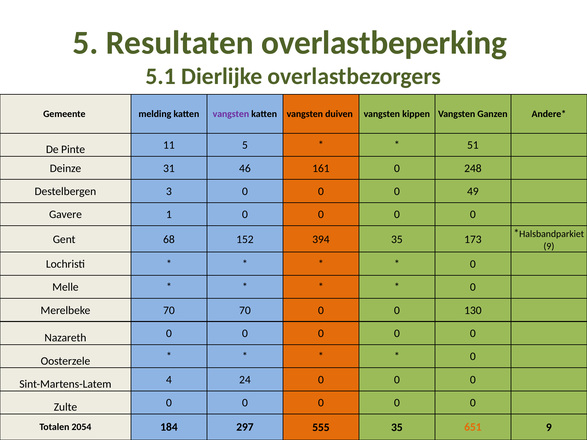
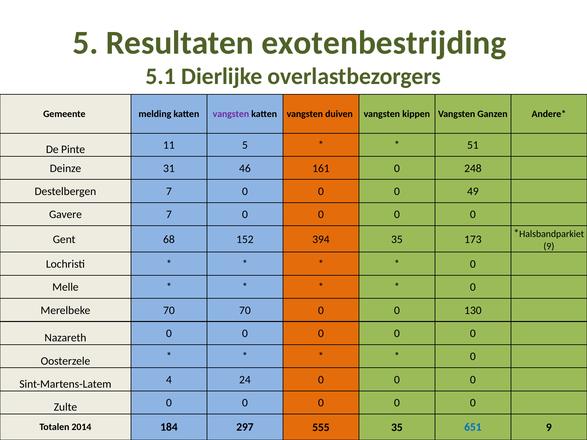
overlastbeperking: overlastbeperking -> exotenbestrijding (384, 43)
Destelbergen 3: 3 -> 7 (169, 192)
Gavere 1: 1 -> 7 (169, 215)
2054: 2054 -> 2014 (81, 427)
651 colour: orange -> blue (473, 427)
